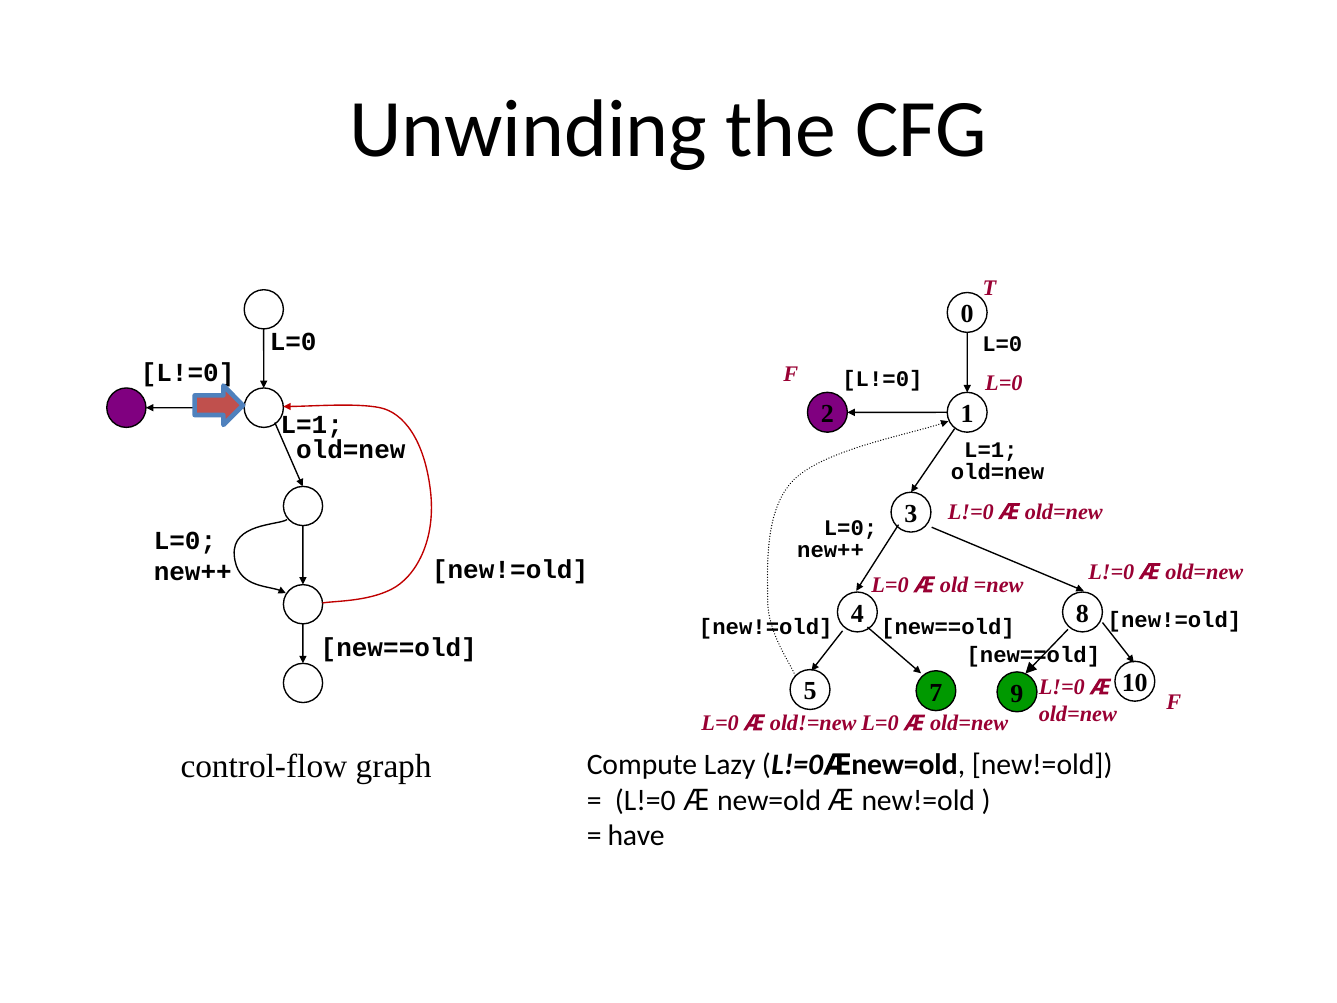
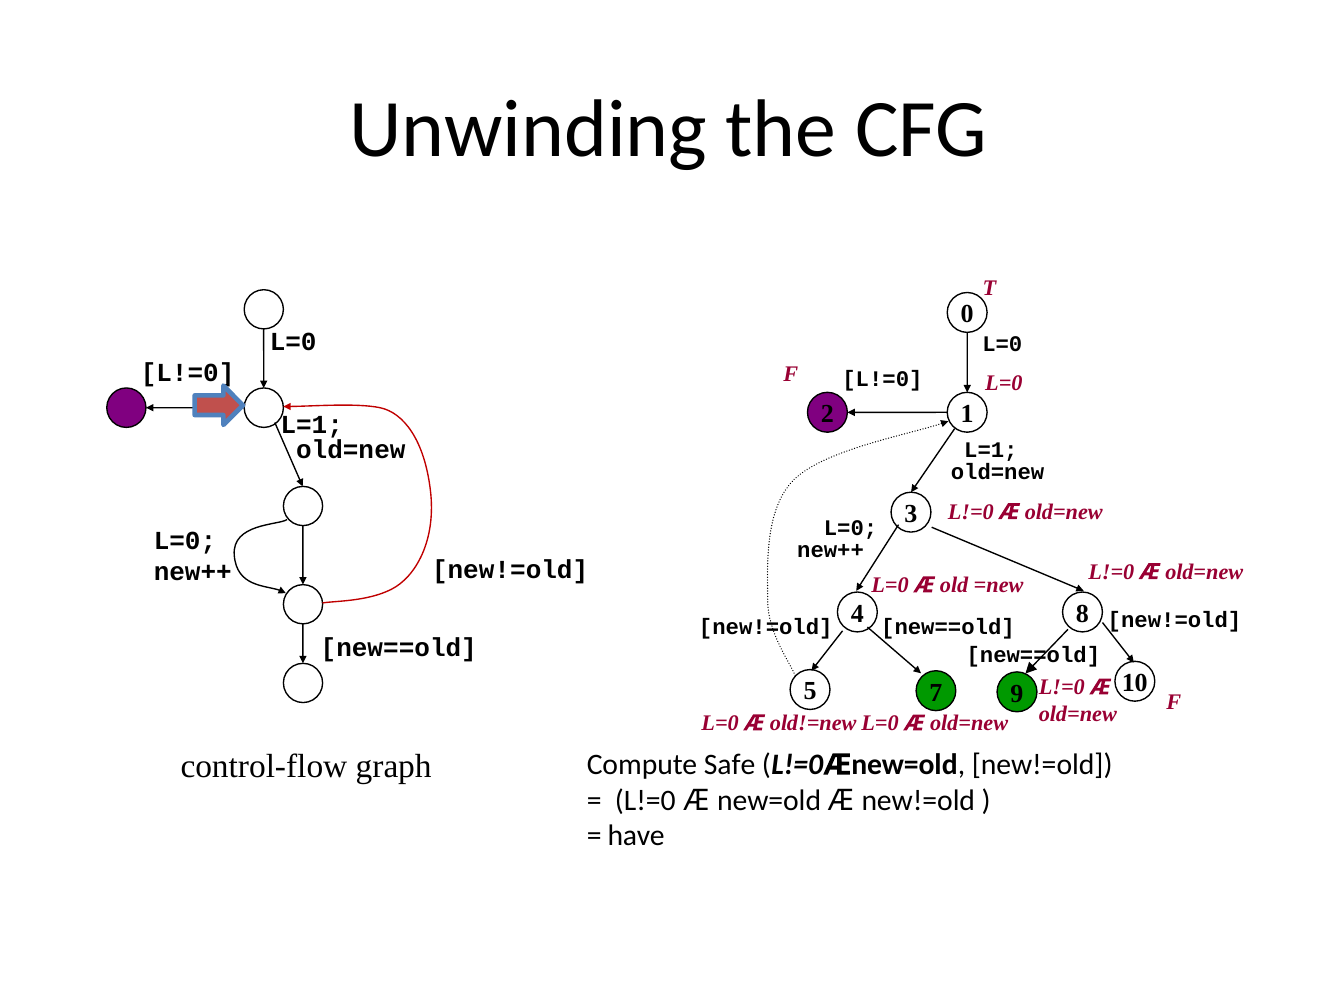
Lazy: Lazy -> Safe (730, 765)
